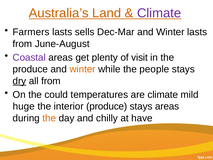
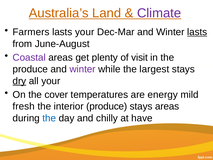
lasts sells: sells -> your (85, 32)
lasts underline: none -> present (197, 32)
winter colour: orange -> purple (83, 69)
people: people -> largest (154, 69)
all from: from -> your (51, 81)
could: could -> cover (56, 95)
are climate: climate -> energy (163, 95)
huge: huge -> fresh (24, 106)
the colour: orange -> blue (49, 118)
